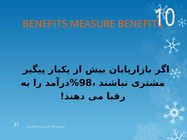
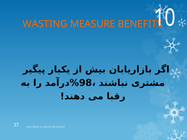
BENEFITS: BENEFITS -> WASTING (45, 24)
